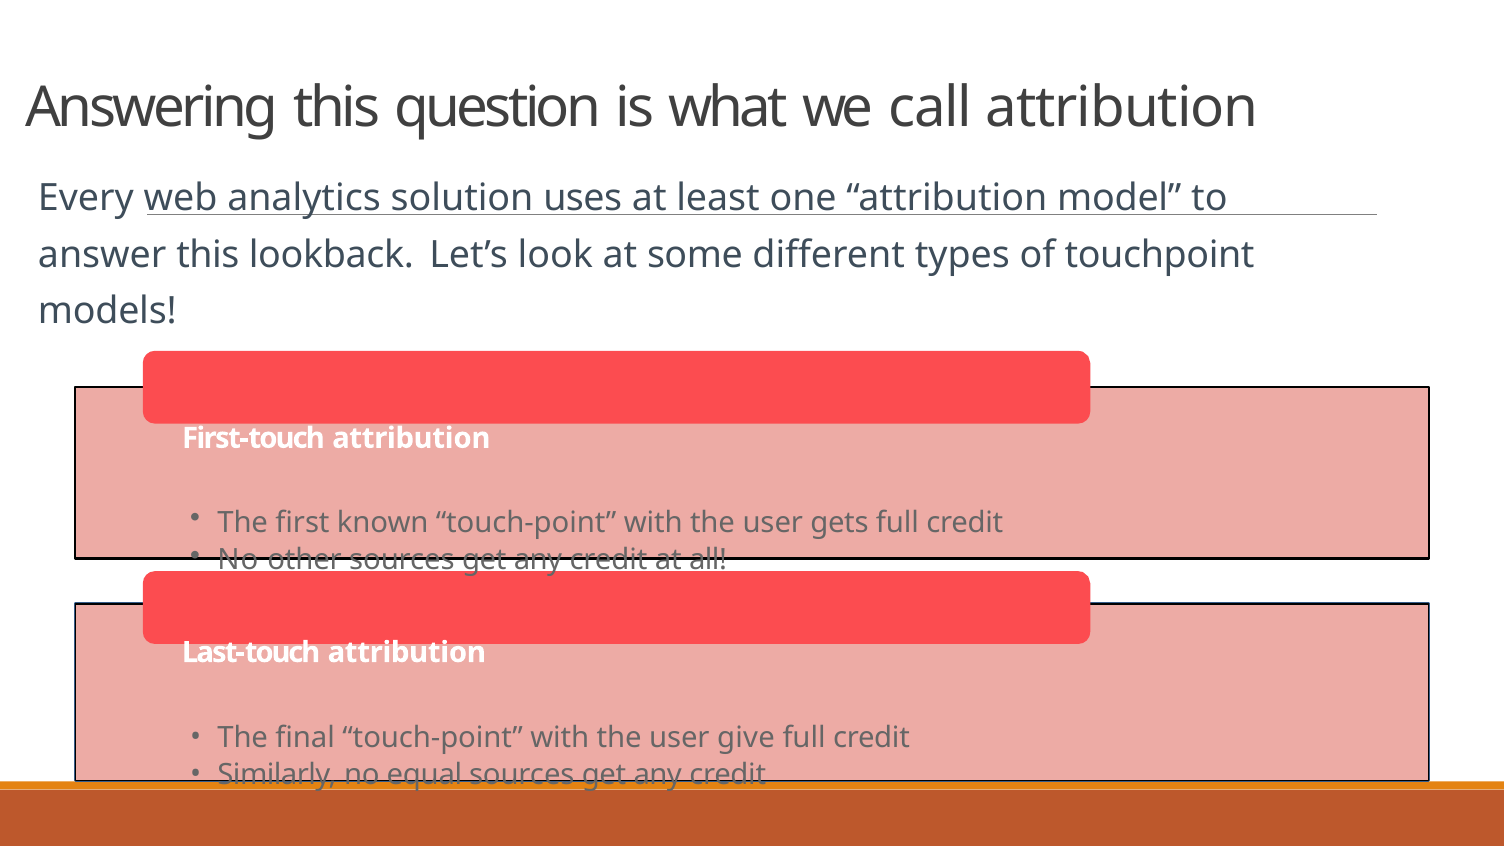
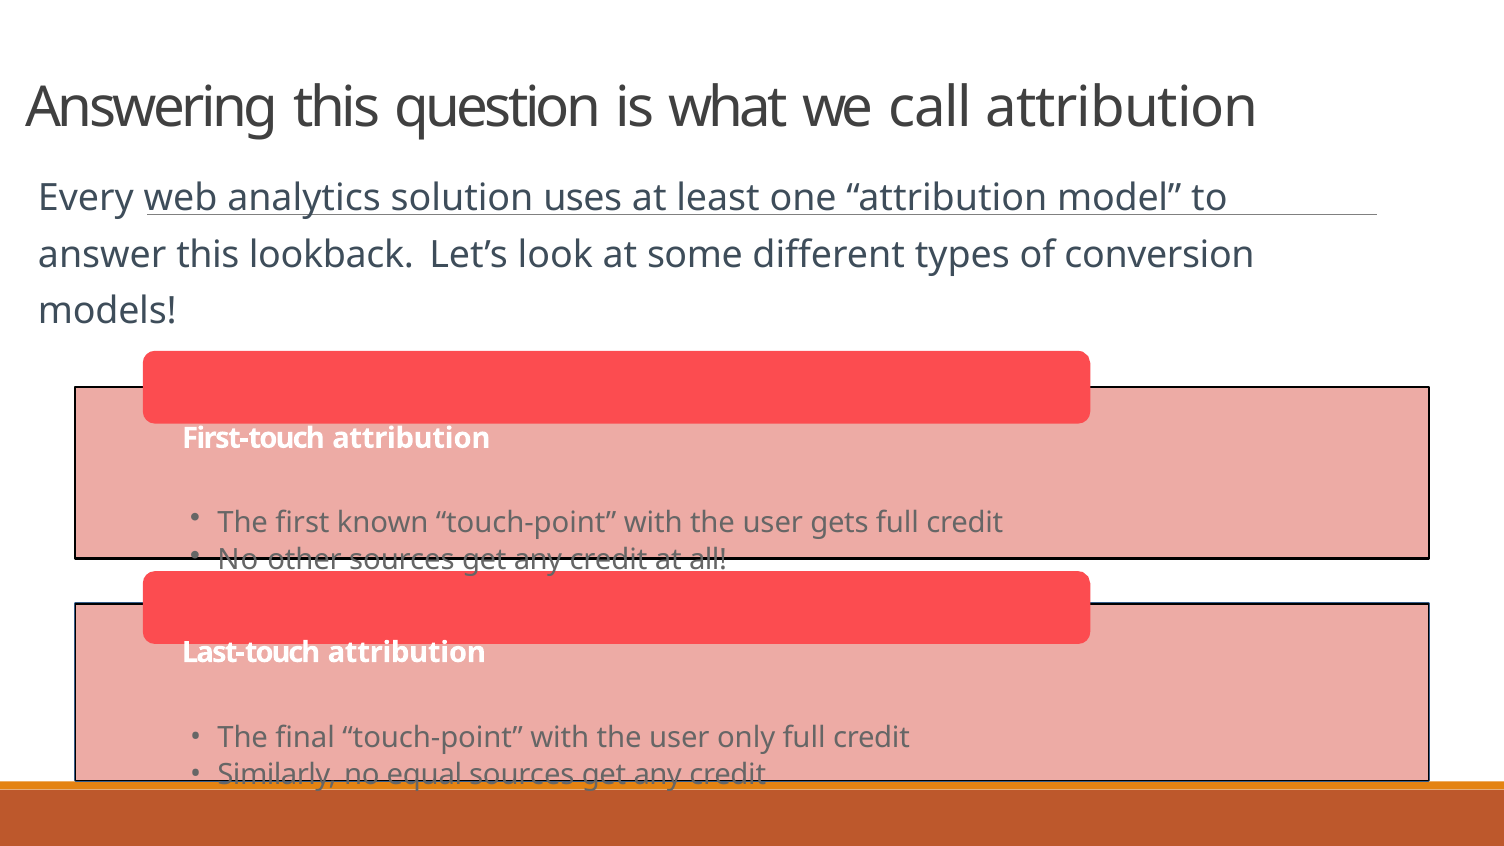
touchpoint: touchpoint -> conversion (1160, 255)
give: give -> only (746, 737)
